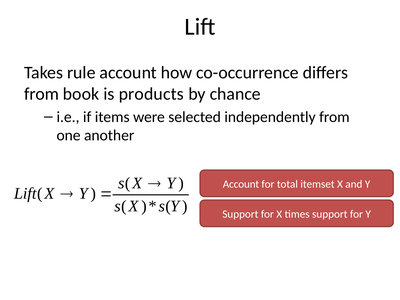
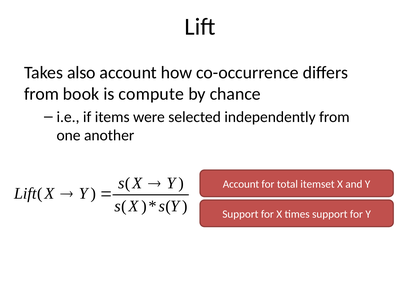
rule: rule -> also (81, 73)
products: products -> compute (151, 94)
